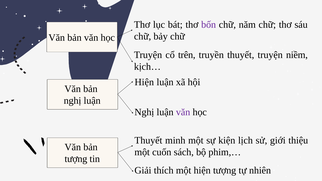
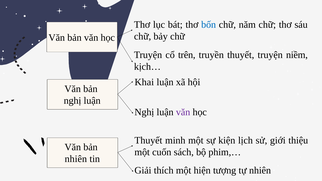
bốn colour: purple -> blue (209, 25)
Hiện: Hiện -> Khai (144, 82)
tượng: tượng -> nhiên (76, 159)
